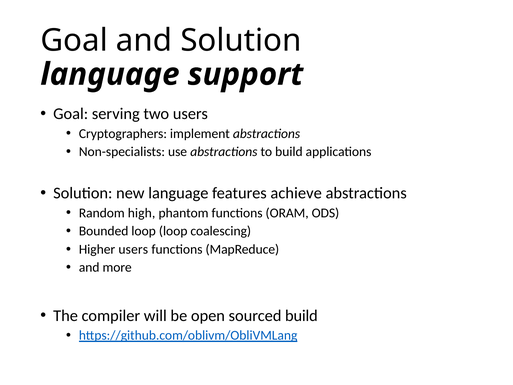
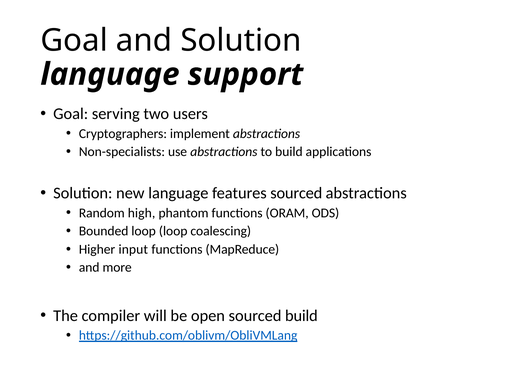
features achieve: achieve -> sourced (296, 193)
Higher users: users -> input (133, 249)
